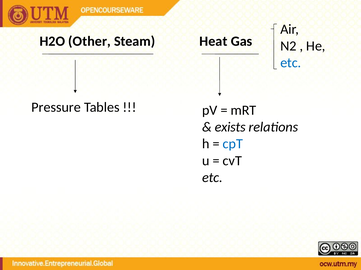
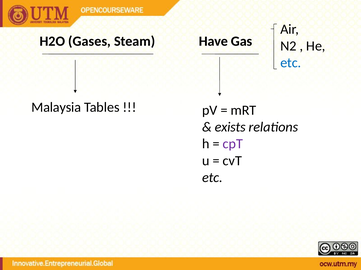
Other: Other -> Gases (90, 41)
Heat: Heat -> Have (213, 41)
Pressure: Pressure -> Malaysia (56, 108)
cpT colour: blue -> purple (233, 144)
